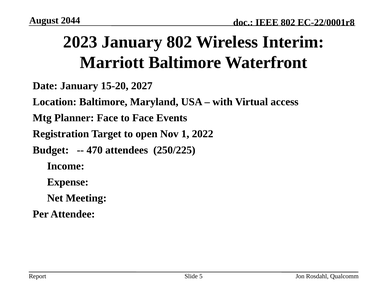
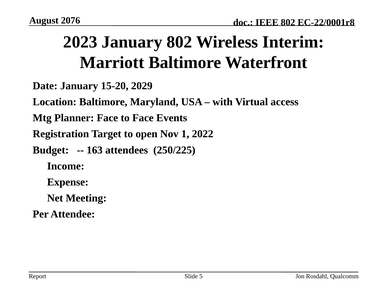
2044: 2044 -> 2076 (71, 20)
2027: 2027 -> 2029 (142, 86)
470: 470 -> 163 (95, 150)
